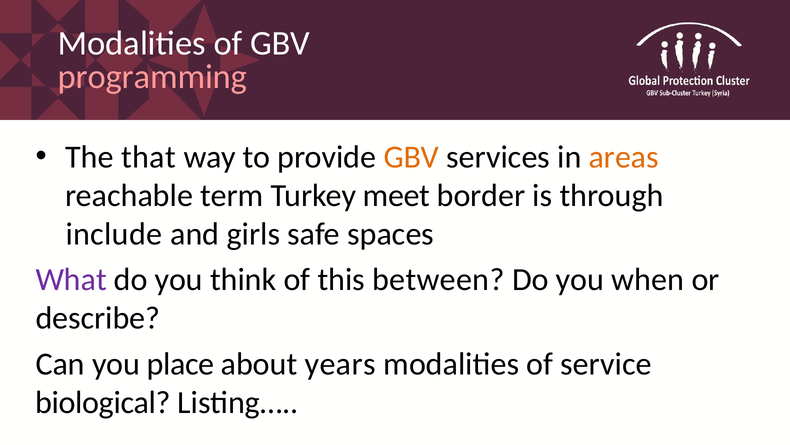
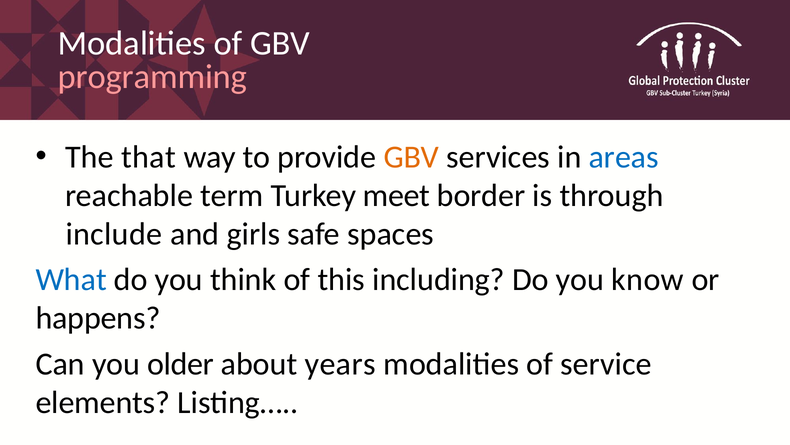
areas colour: orange -> blue (624, 157)
What colour: purple -> blue (71, 279)
between: between -> including (439, 279)
when: when -> know (648, 279)
describe: describe -> happens (98, 318)
place: place -> older (181, 363)
biological: biological -> elements (103, 402)
